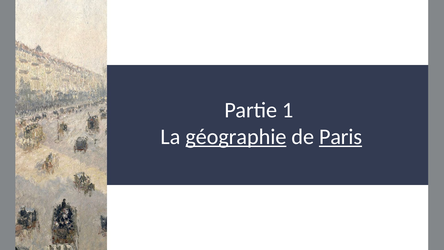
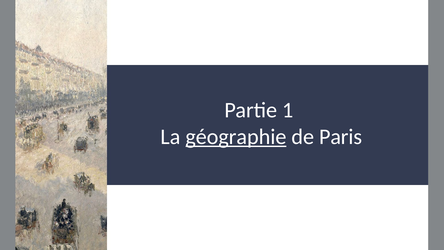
Paris underline: present -> none (341, 137)
